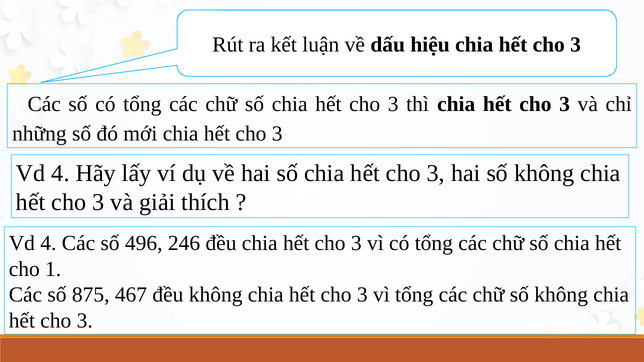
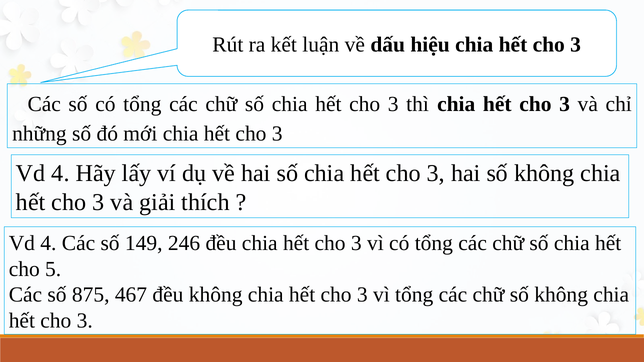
496: 496 -> 149 (144, 243)
1: 1 -> 5 (53, 269)
